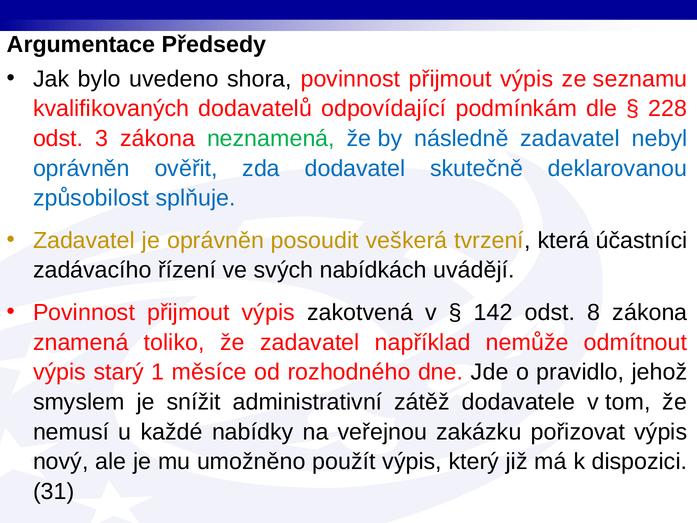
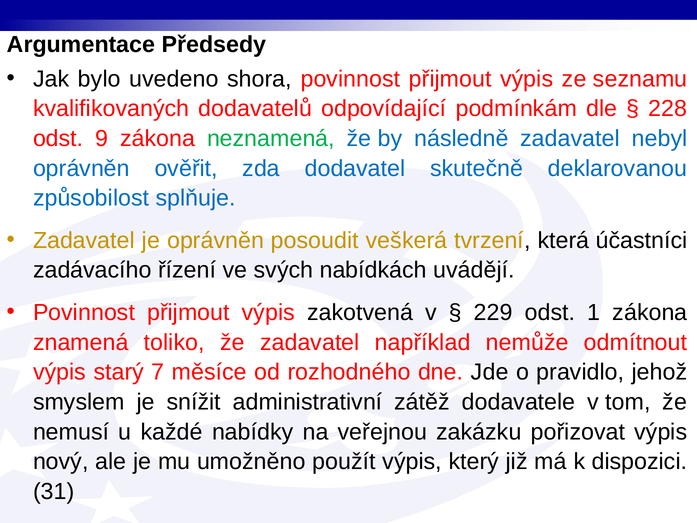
3: 3 -> 9 (102, 138)
142: 142 -> 229 (493, 312)
8: 8 -> 1 (594, 312)
1: 1 -> 7 (158, 372)
